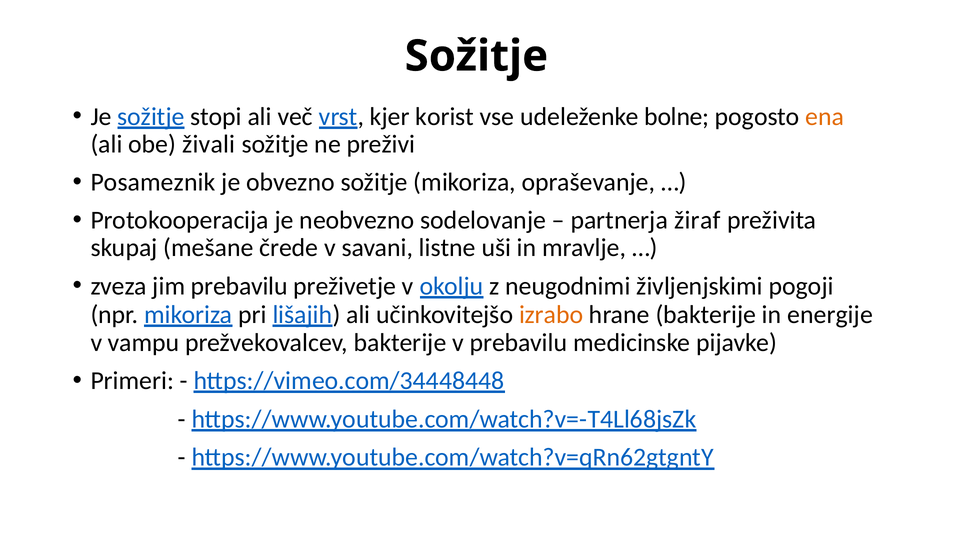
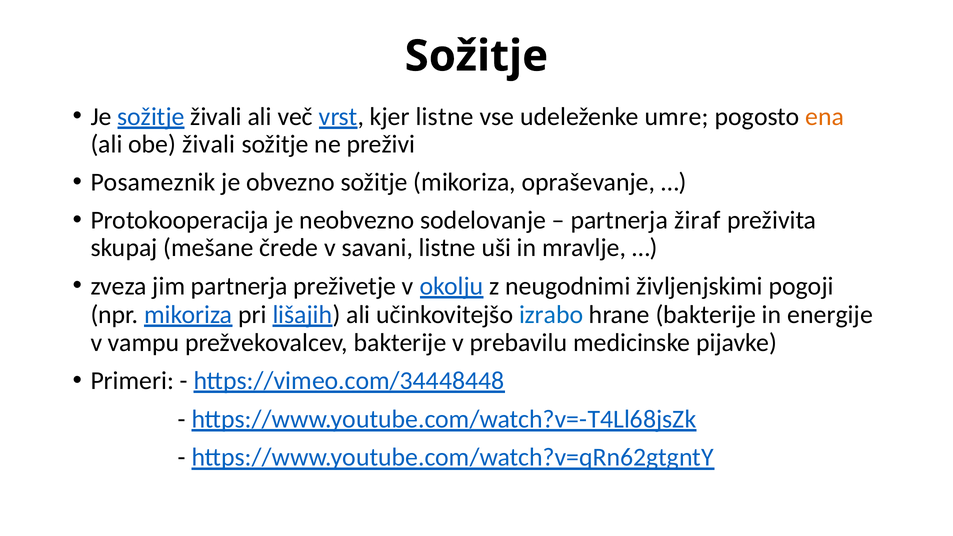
sožitje stopi: stopi -> živali (216, 117)
kjer korist: korist -> listne (445, 117)
bolne: bolne -> umre (677, 117)
jim prebavilu: prebavilu -> partnerja (239, 286)
izrabo colour: orange -> blue (551, 315)
